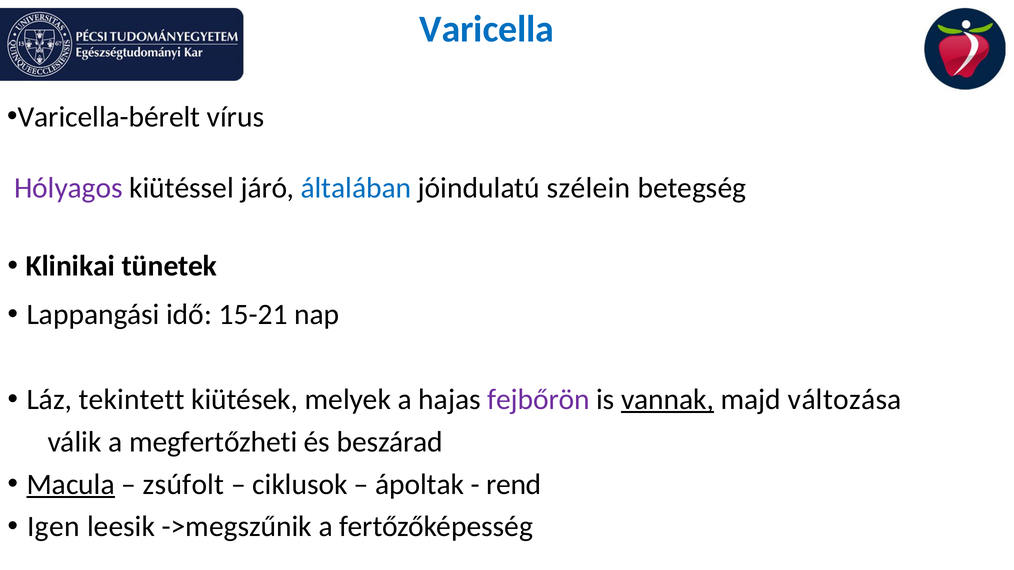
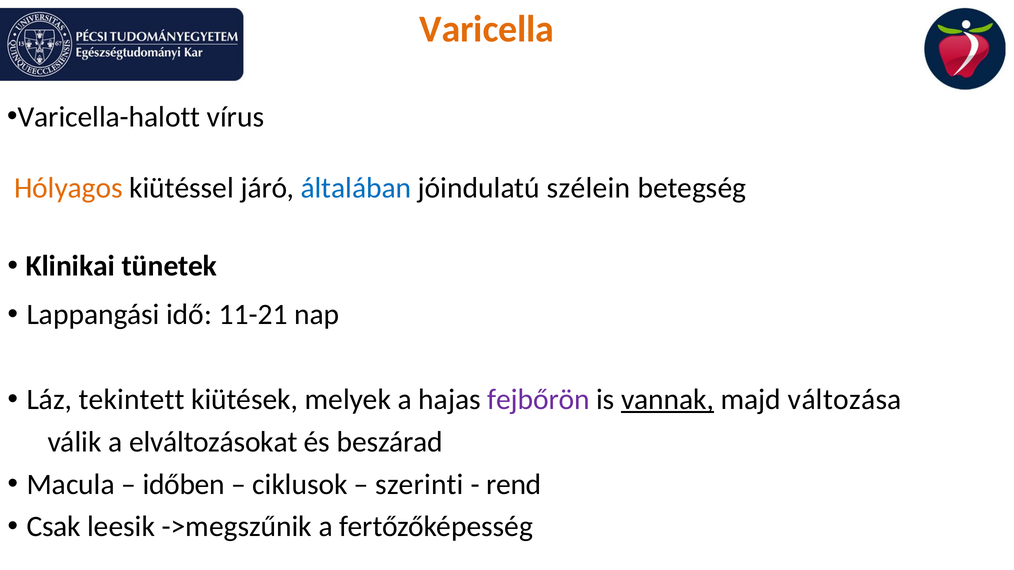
Varicella colour: blue -> orange (487, 29)
Varicella-bérelt: Varicella-bérelt -> Varicella-halott (109, 117)
Hólyagos colour: purple -> orange (68, 188)
15-21: 15-21 -> 11-21 (253, 315)
megfertőzheti: megfertőzheti -> elváltozásokat (213, 442)
Macula underline: present -> none (71, 485)
zsúfolt: zsúfolt -> időben (184, 485)
ápoltak: ápoltak -> szerinti (420, 485)
Igen: Igen -> Csak (54, 527)
